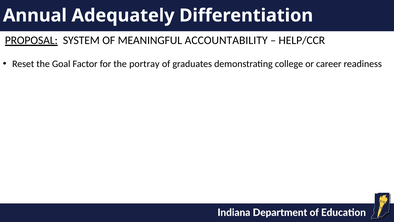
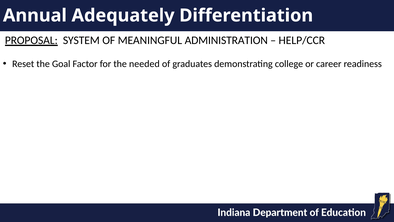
ACCOUNTABILITY: ACCOUNTABILITY -> ADMINISTRATION (226, 40)
portray: portray -> needed (144, 64)
